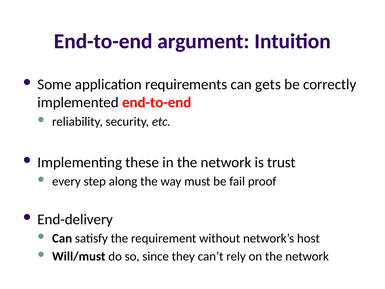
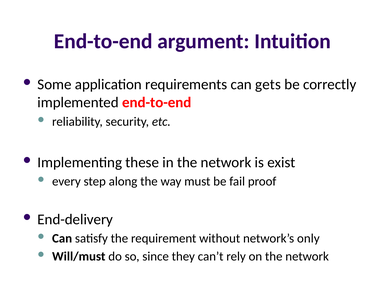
trust: trust -> exist (281, 162)
host: host -> only (308, 238)
